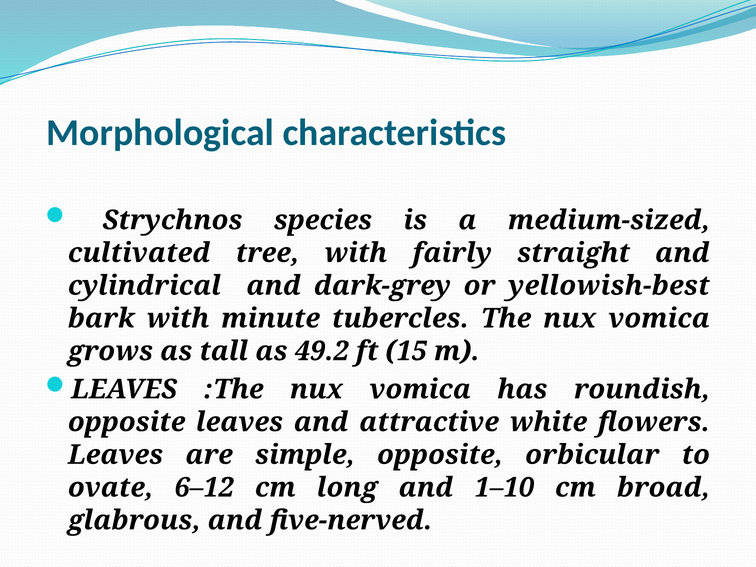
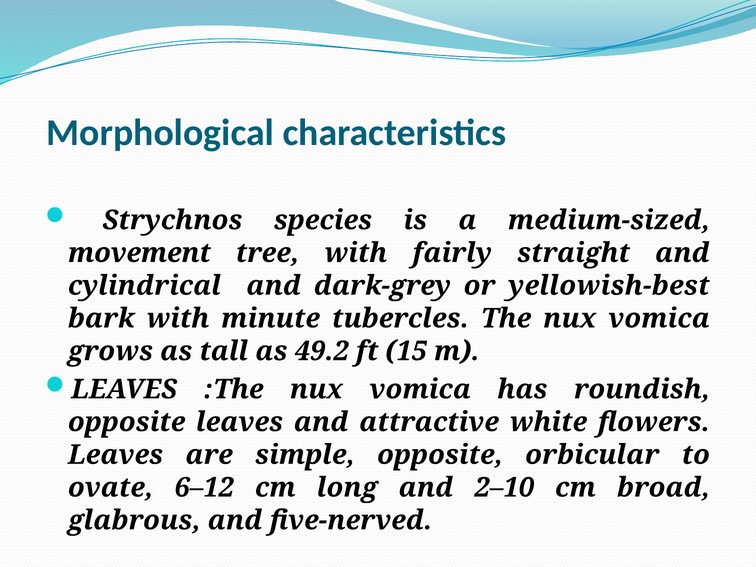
cultivated: cultivated -> movement (139, 253)
1–10: 1–10 -> 2–10 (504, 488)
